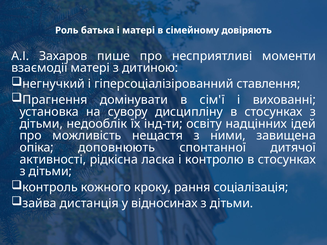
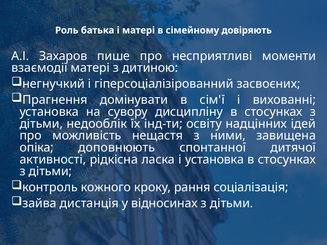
ставлення: ставлення -> засвоєних (268, 84)
і контролю: контролю -> установка (214, 160)
